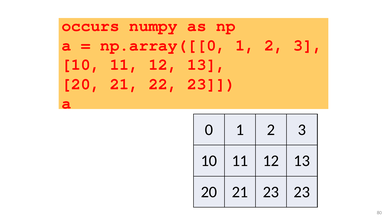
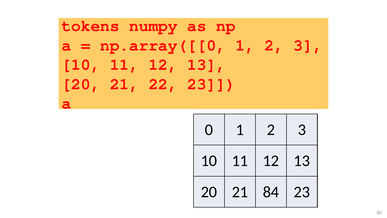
occurs: occurs -> tokens (91, 26)
21 23: 23 -> 84 (271, 192)
